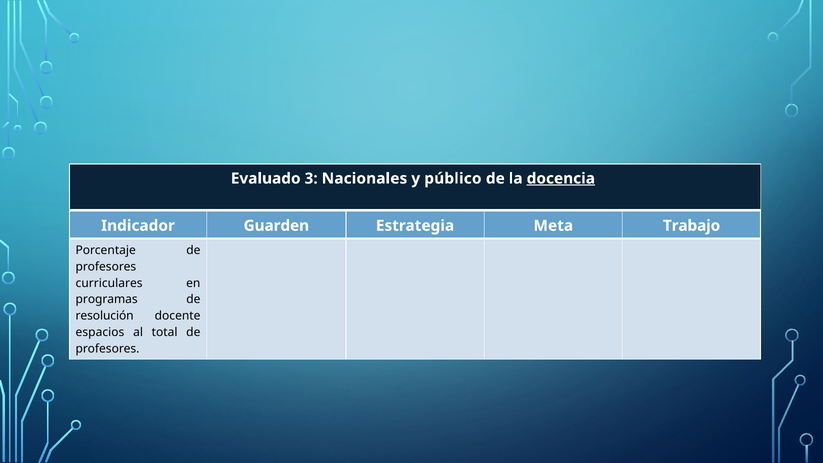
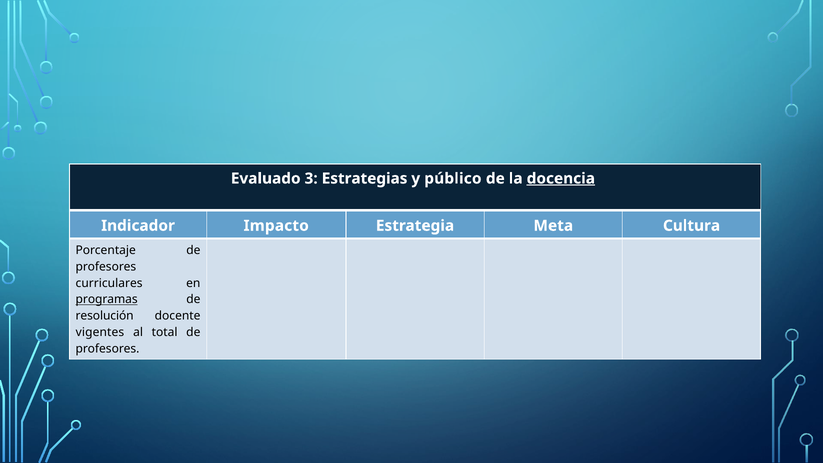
Nacionales: Nacionales -> Estrategias (365, 179)
Guarden: Guarden -> Impacto (276, 226)
Trabajo: Trabajo -> Cultura (692, 226)
programas underline: none -> present (107, 299)
espacios: espacios -> vigentes (100, 332)
